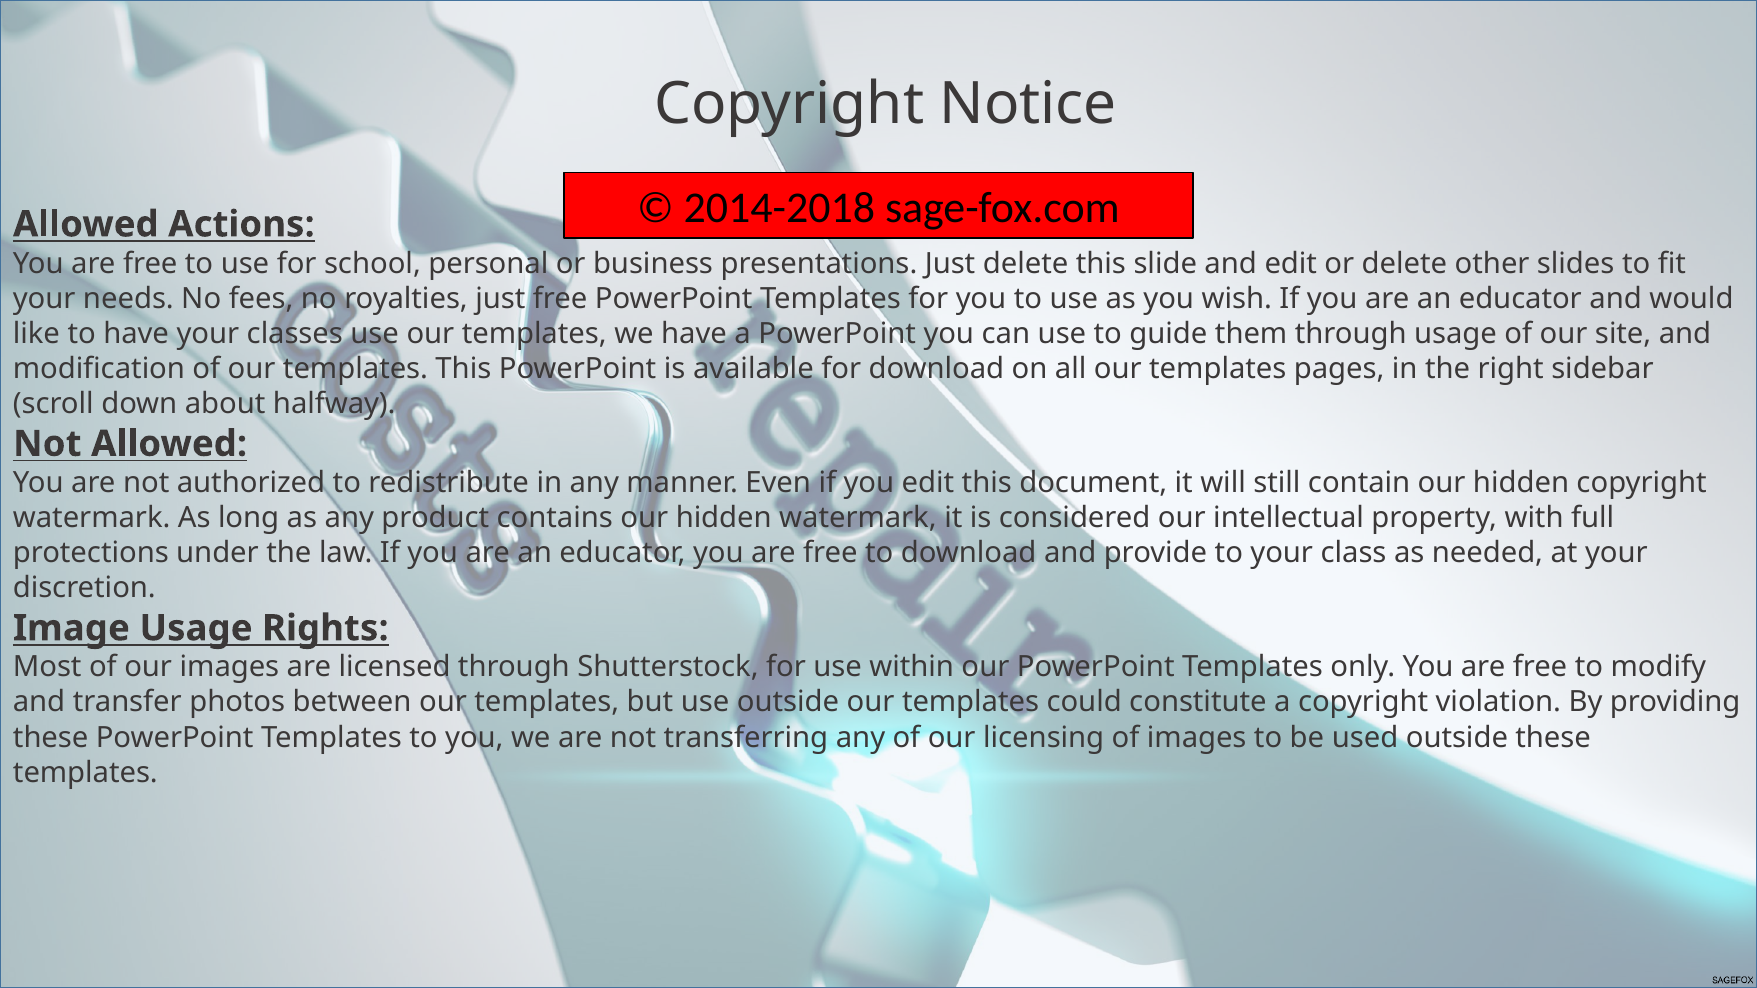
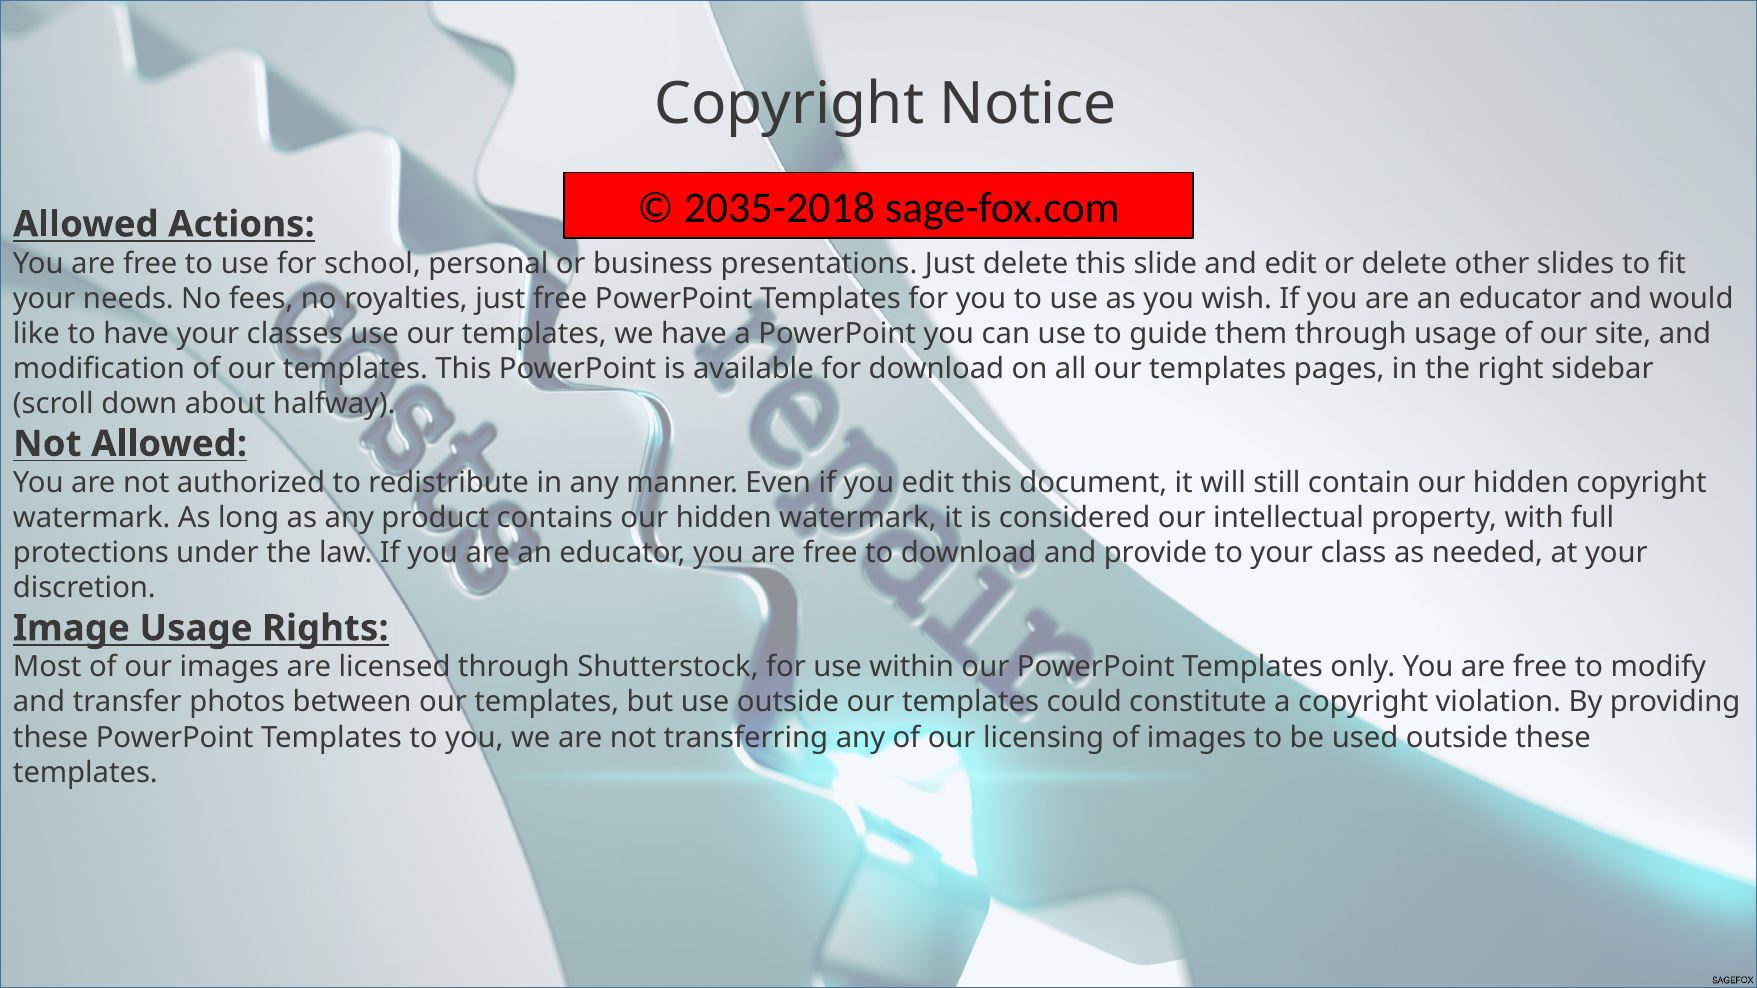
2014-2018: 2014-2018 -> 2035-2018 (779, 208)
